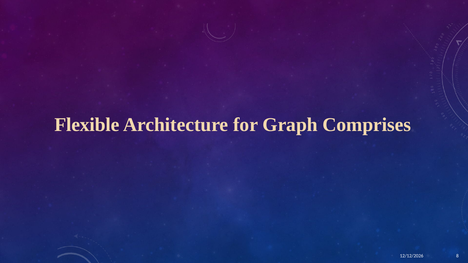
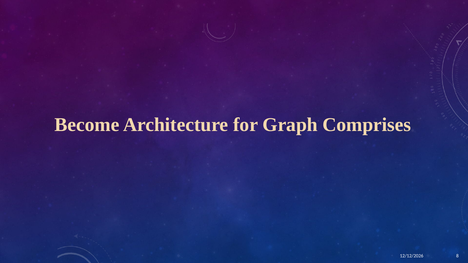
Flexible: Flexible -> Become (87, 125)
